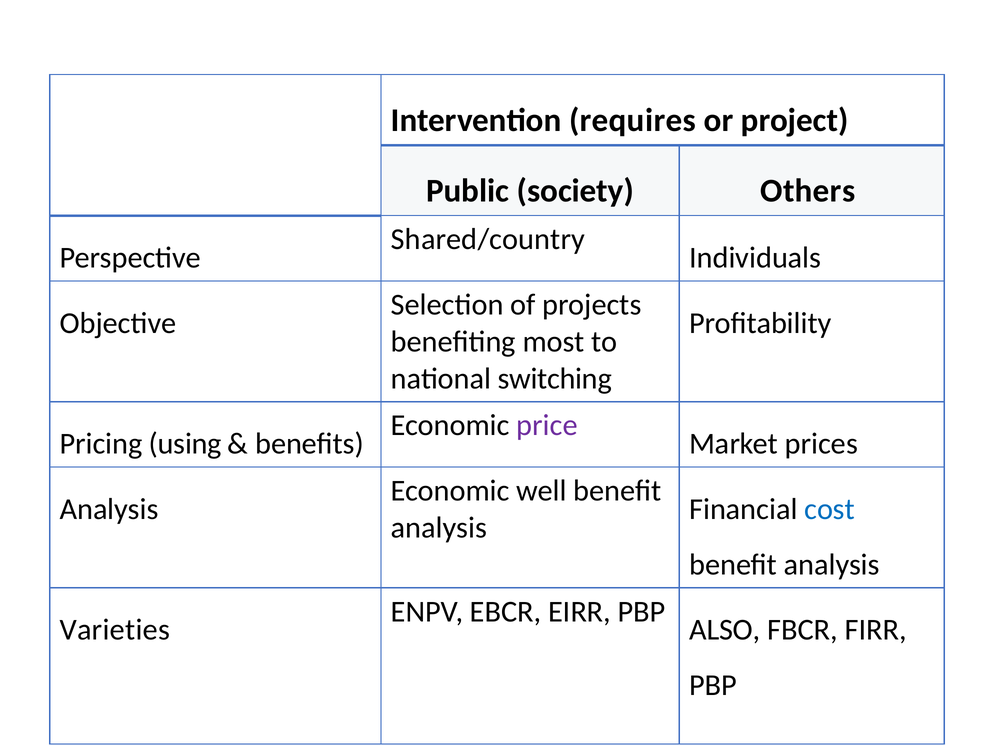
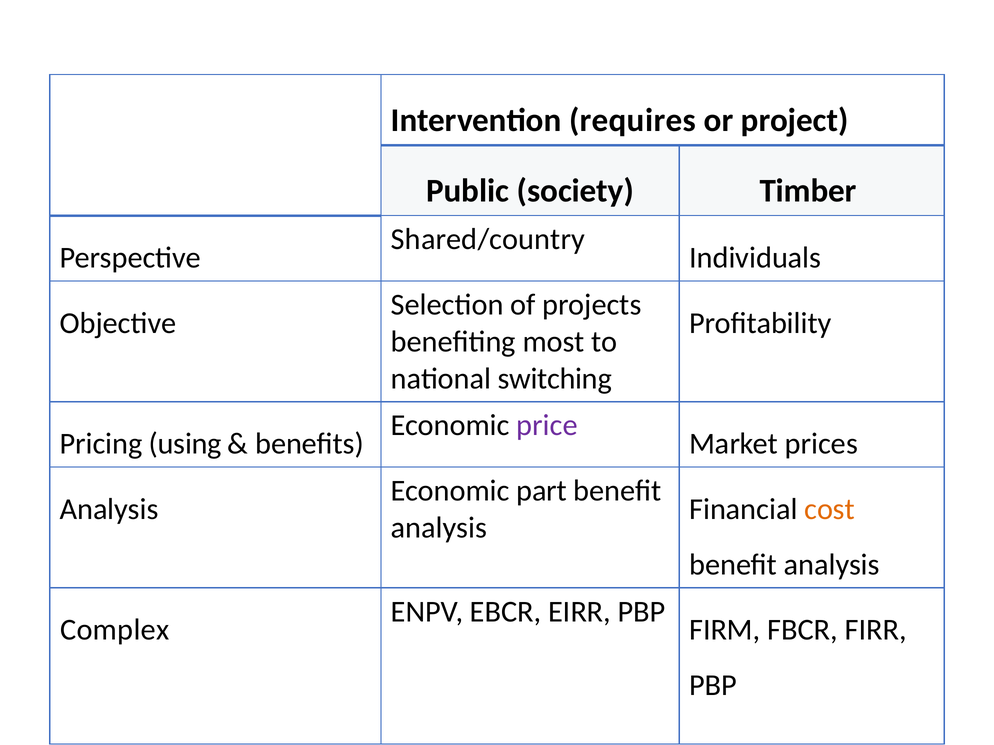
Others: Others -> Timber (808, 191)
well: well -> part (542, 491)
cost colour: blue -> orange (830, 510)
Varieties: Varieties -> Complex (115, 630)
ALSO: ALSO -> FIRM (725, 630)
